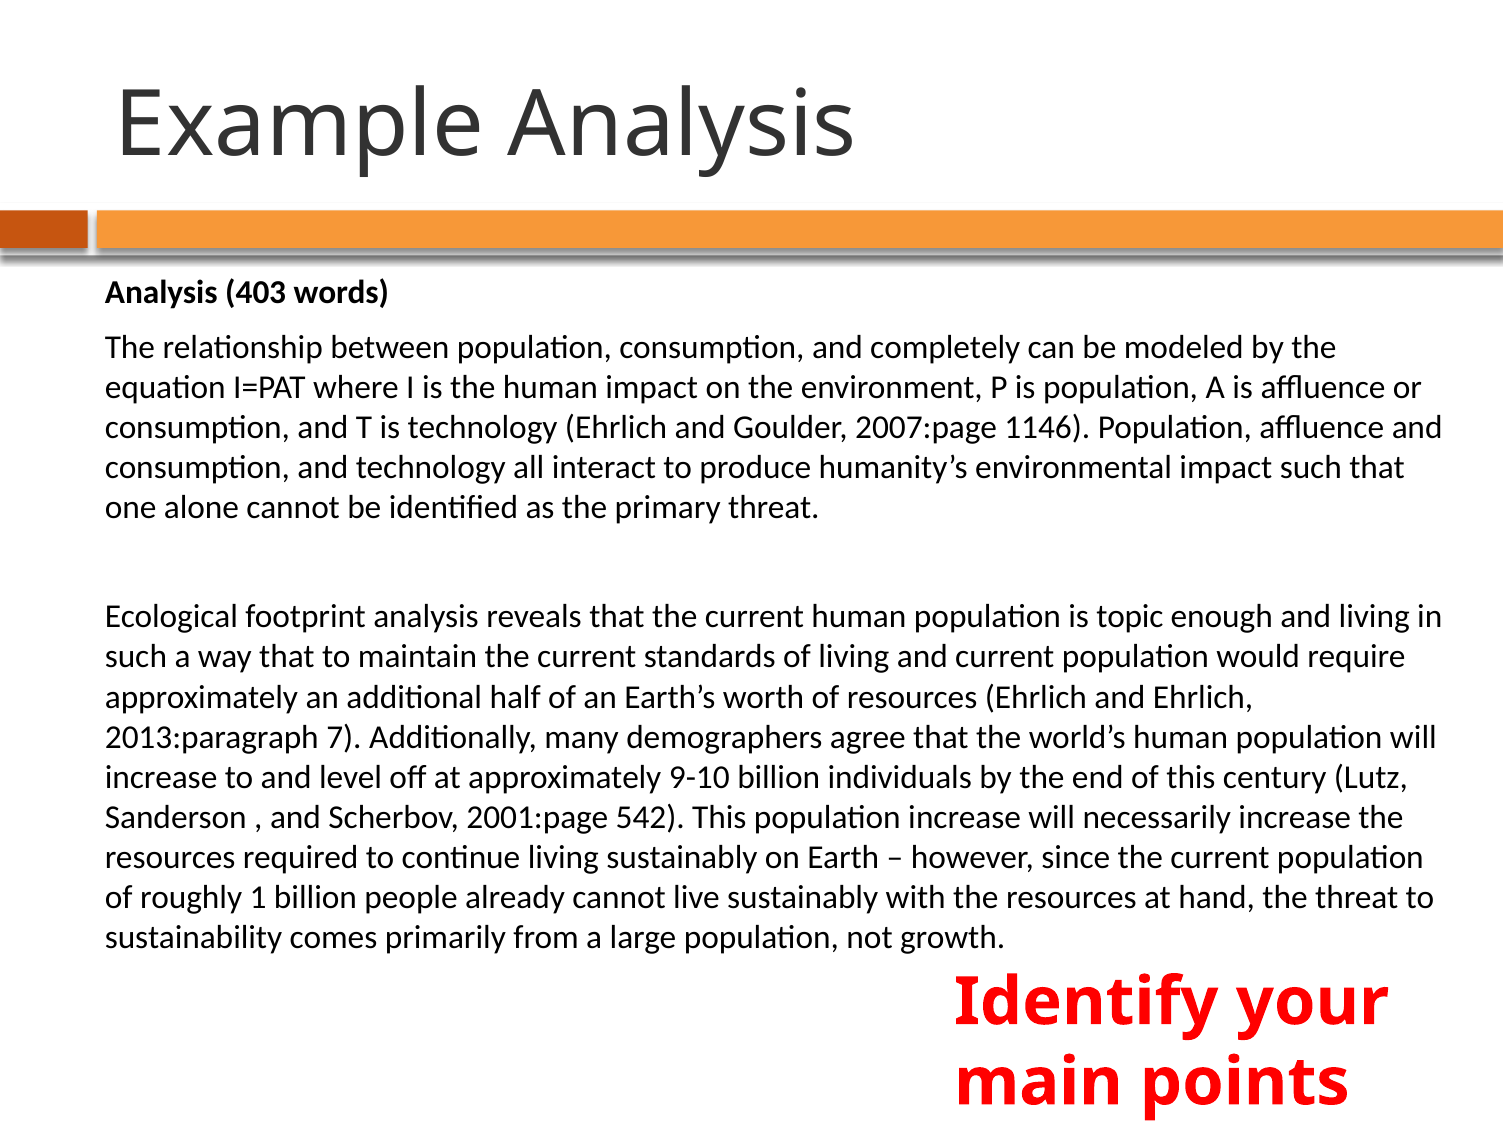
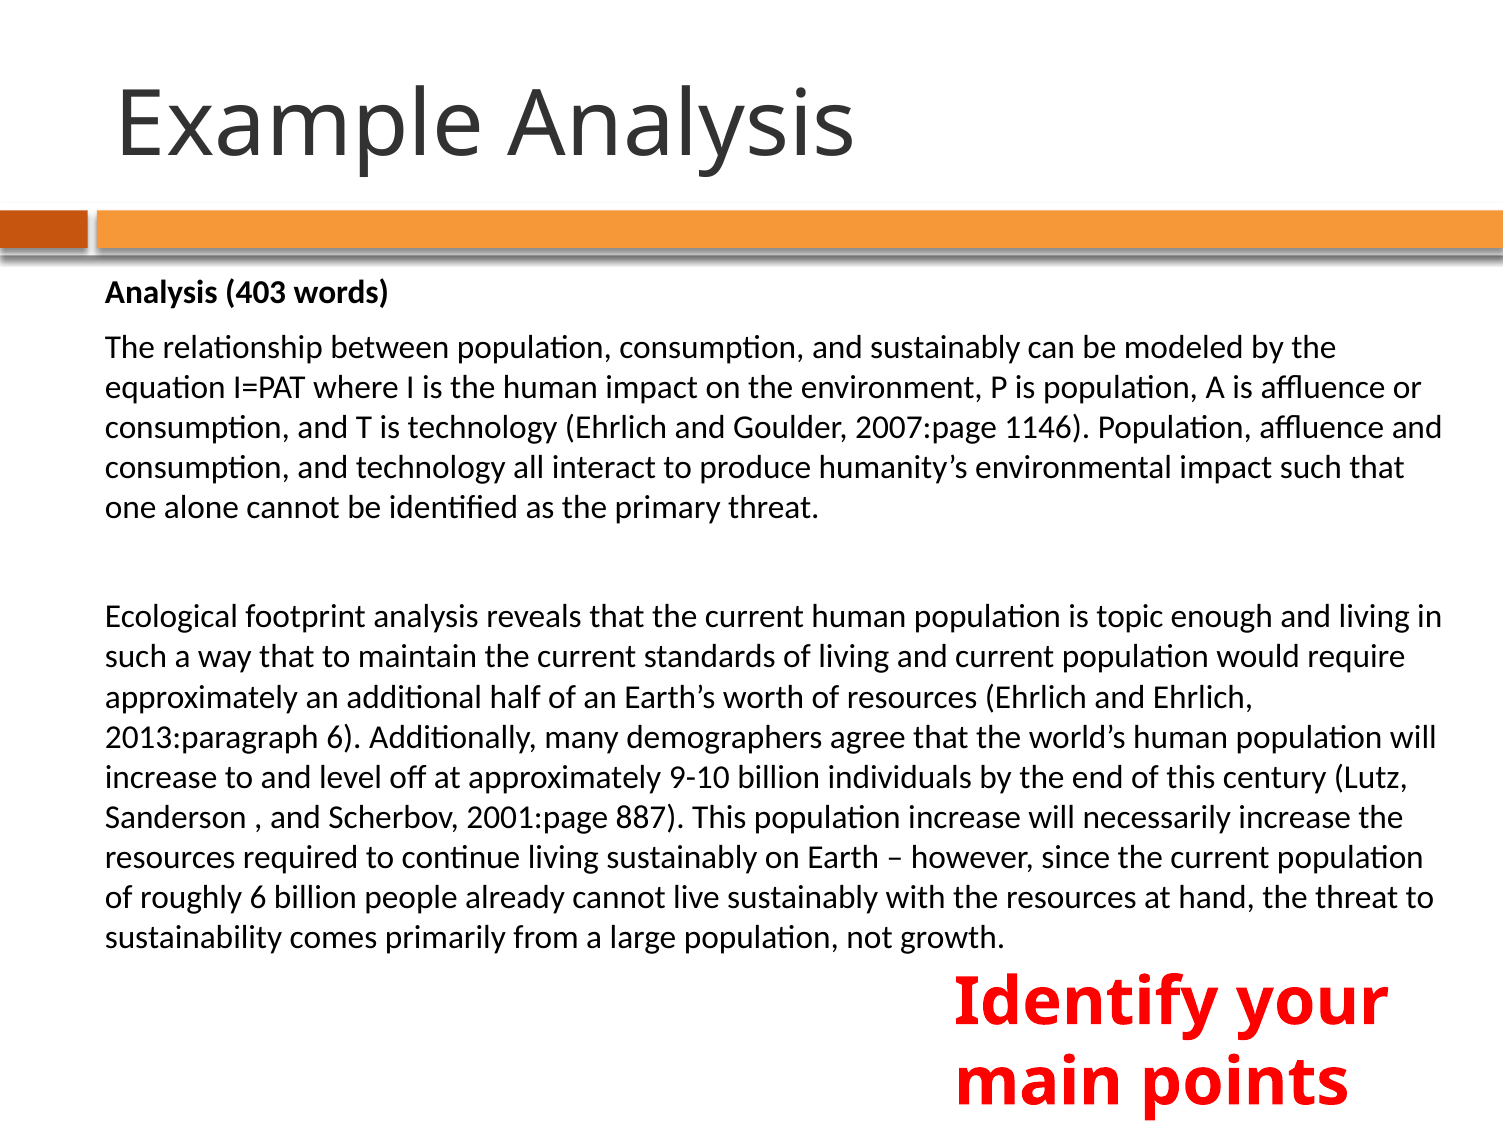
and completely: completely -> sustainably (945, 347)
2013:paragraph 7: 7 -> 6 (344, 737)
542: 542 -> 887 (650, 817)
roughly 1: 1 -> 6 (258, 897)
